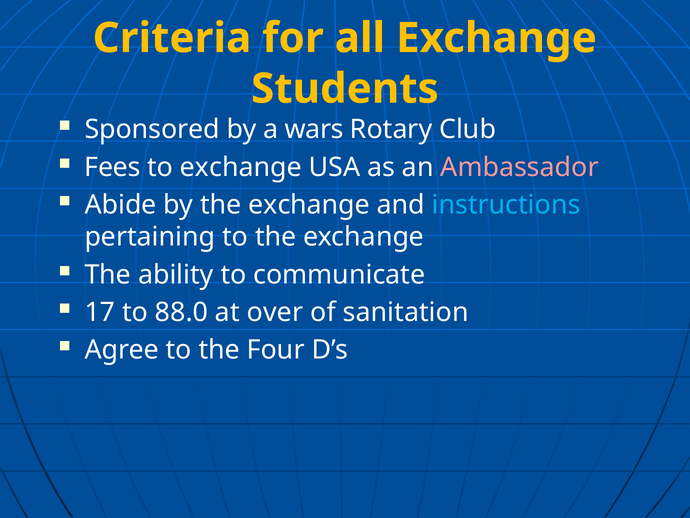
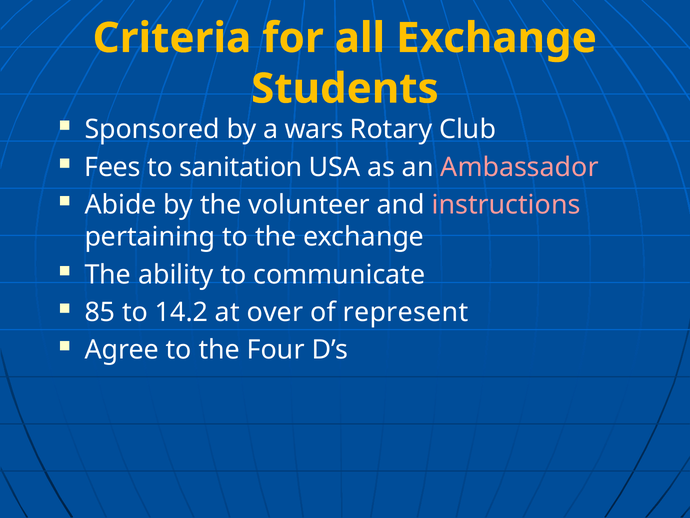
to exchange: exchange -> sanitation (241, 167)
by the exchange: exchange -> volunteer (309, 205)
instructions colour: light blue -> pink (506, 205)
17: 17 -> 85 (100, 312)
88.0: 88.0 -> 14.2 (181, 312)
sanitation: sanitation -> represent (406, 312)
